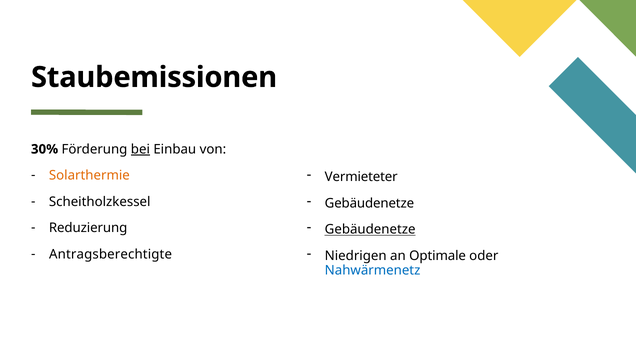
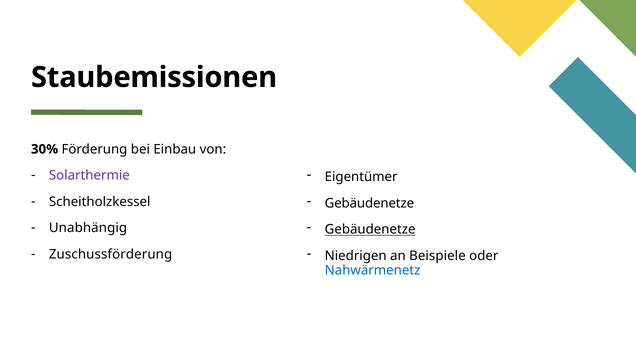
bei underline: present -> none (140, 149)
Solarthermie colour: orange -> purple (89, 175)
Vermieteter: Vermieteter -> Eigentümer (361, 177)
Reduzierung: Reduzierung -> Unabhängig (88, 228)
Antragsberechtigte: Antragsberechtigte -> Zuschussförderung (111, 254)
Optimale: Optimale -> Beispiele (437, 256)
